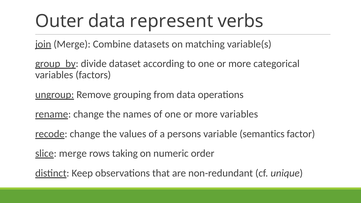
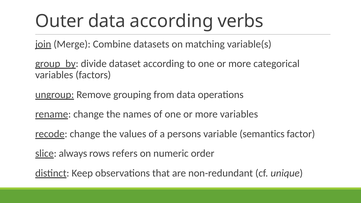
data represent: represent -> according (172, 21)
slice merge: merge -> always (73, 154)
taking: taking -> refers (125, 154)
